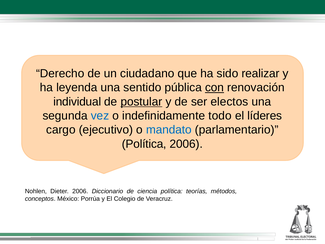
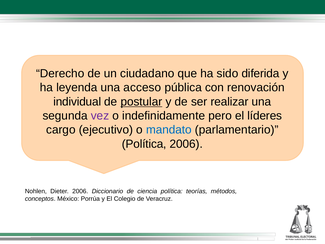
realizar: realizar -> diferida (260, 73)
sentido: sentido -> acceso (142, 87)
con underline: present -> none (214, 87)
electos: electos -> realizar (230, 102)
vez colour: blue -> purple (100, 116)
todo: todo -> pero (220, 116)
